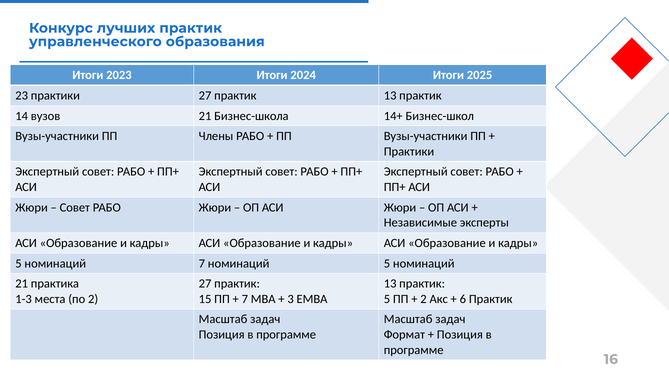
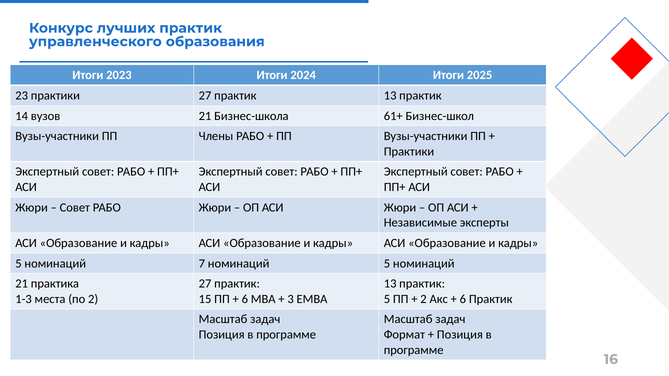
14+: 14+ -> 61+ (393, 116)
7: 7 -> 6 (245, 299)
